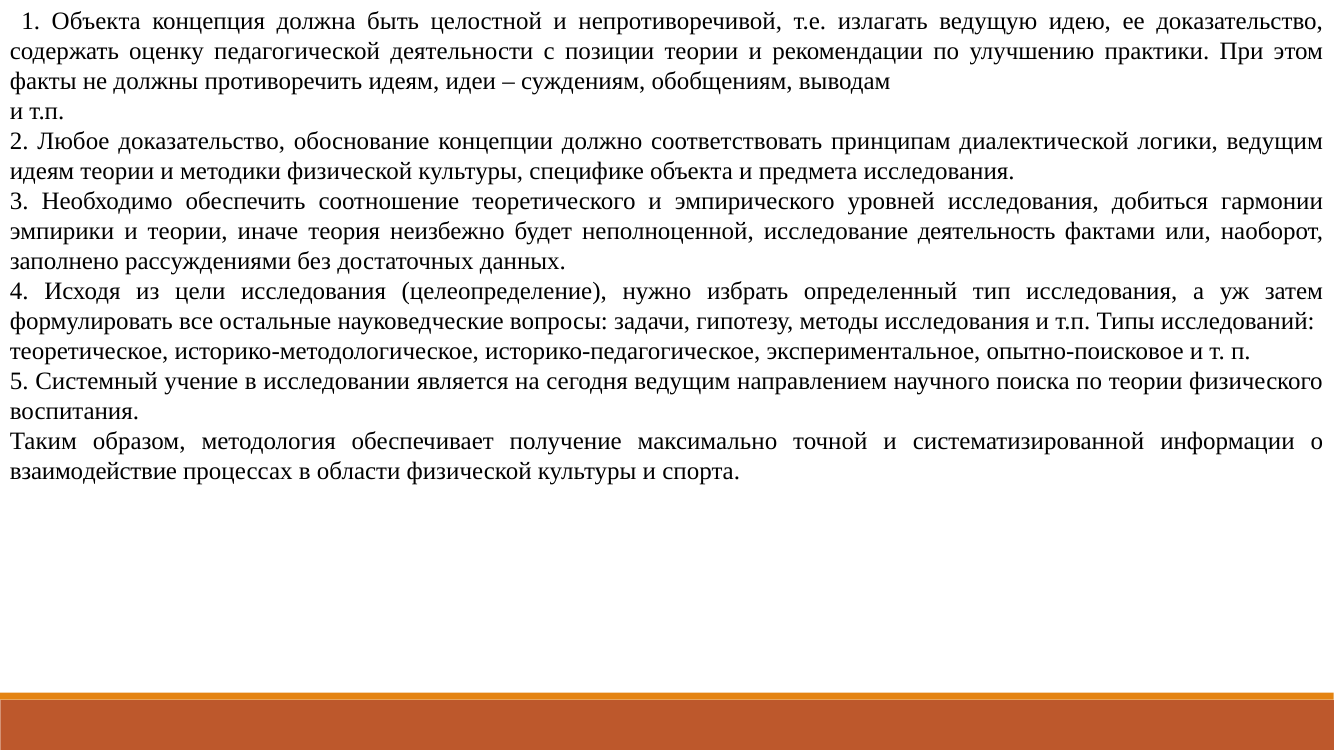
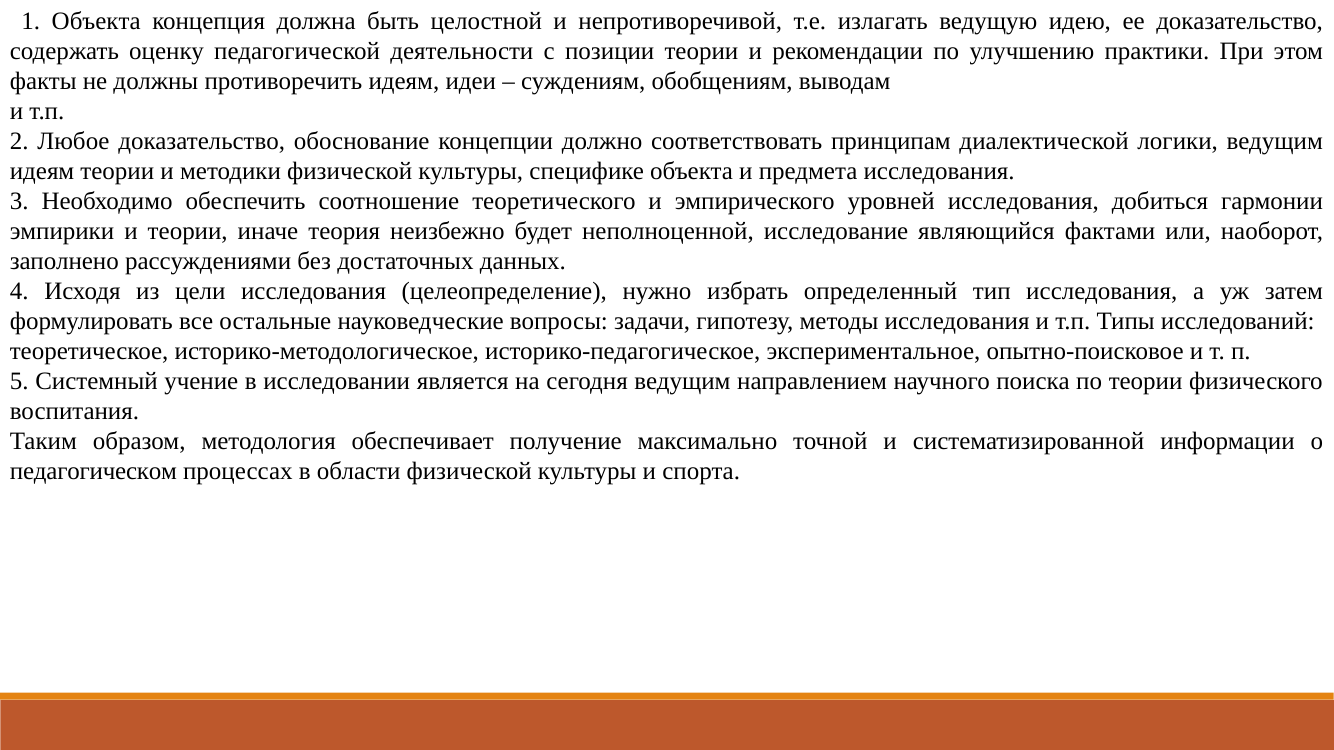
деятельность: деятельность -> являющийся (986, 232)
взаимодействие: взаимодействие -> педагогическом (93, 472)
